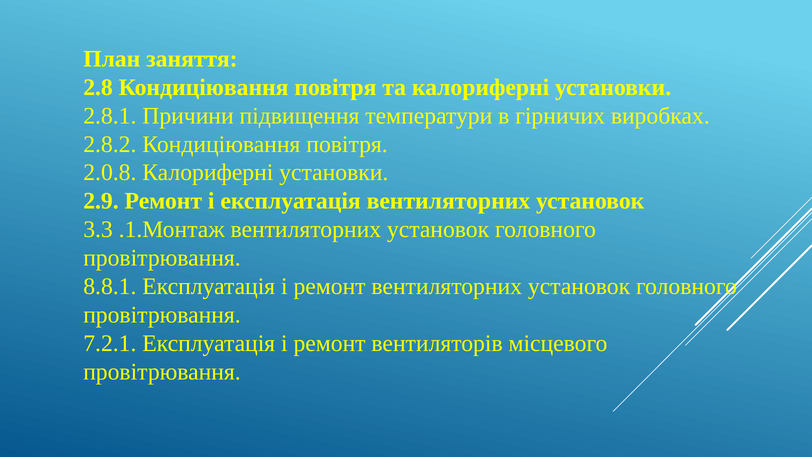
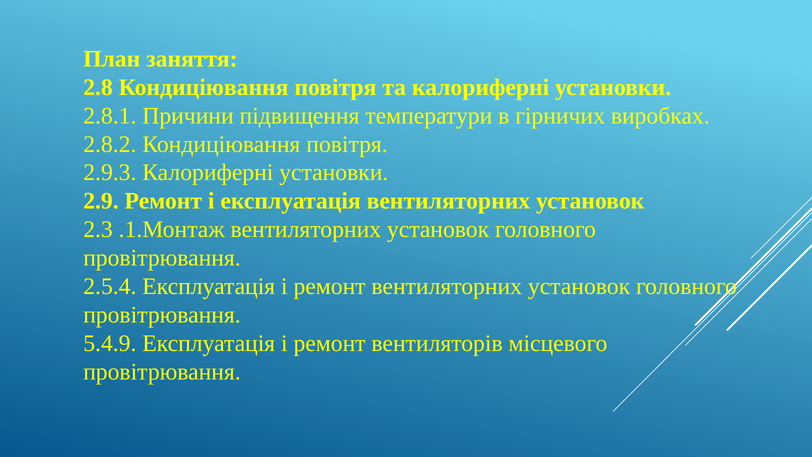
2.0.8: 2.0.8 -> 2.9.3 (110, 173)
3.3: 3.3 -> 2.3 (98, 229)
8.8.1: 8.8.1 -> 2.5.4 (110, 286)
7.2.1: 7.2.1 -> 5.4.9 (110, 343)
